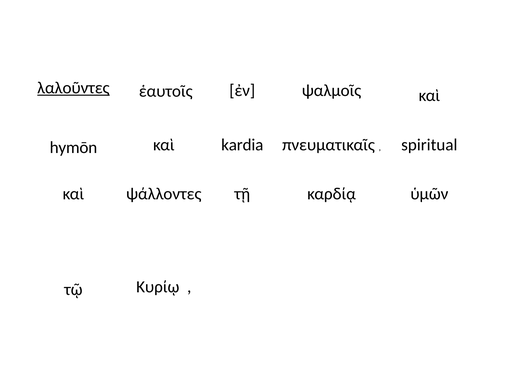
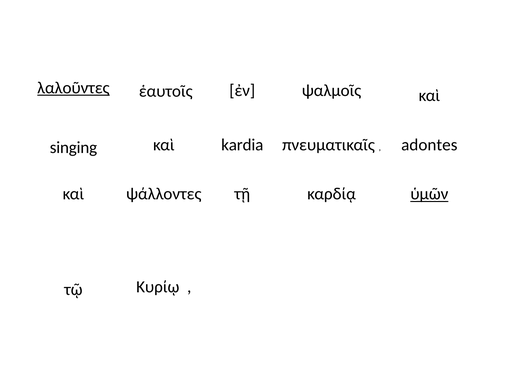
hymōn: hymōn -> singing (73, 148)
spiritual: spiritual -> adontes (429, 145)
ὑμῶν underline: none -> present (429, 194)
